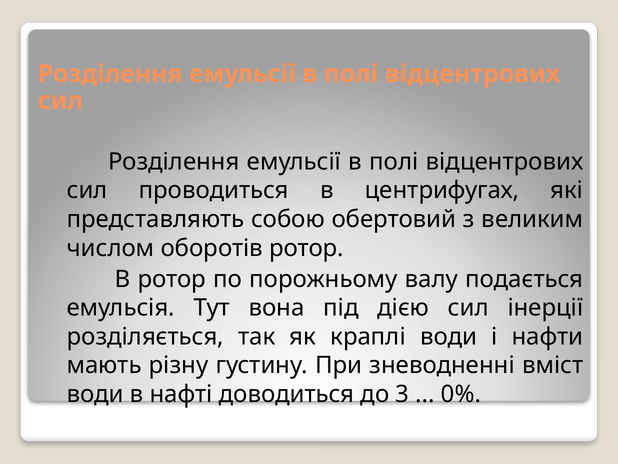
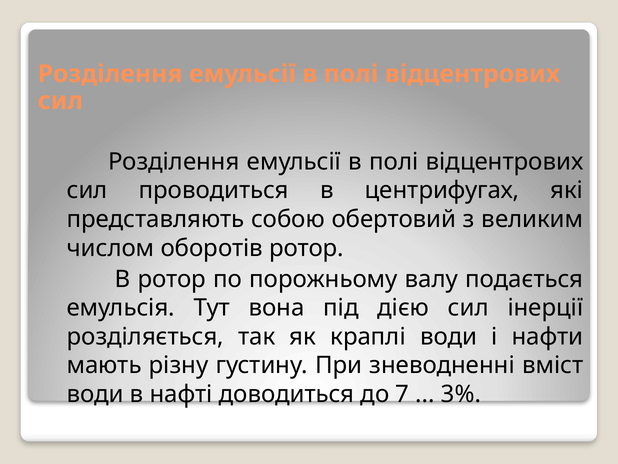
3: 3 -> 7 (402, 394)
0%: 0% -> 3% (461, 394)
